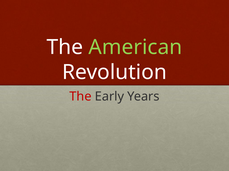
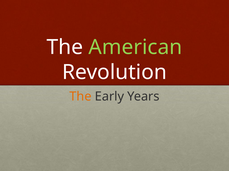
The colour: red -> orange (80, 97)
